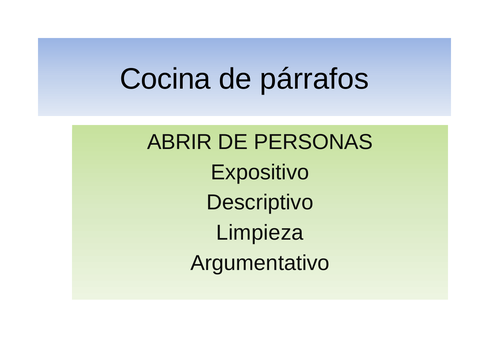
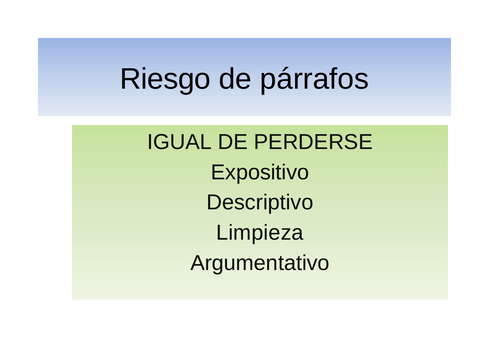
Cocina: Cocina -> Riesgo (165, 79)
ABRIR: ABRIR -> IGUAL (180, 142)
PERSONAS: PERSONAS -> PERDERSE (313, 142)
